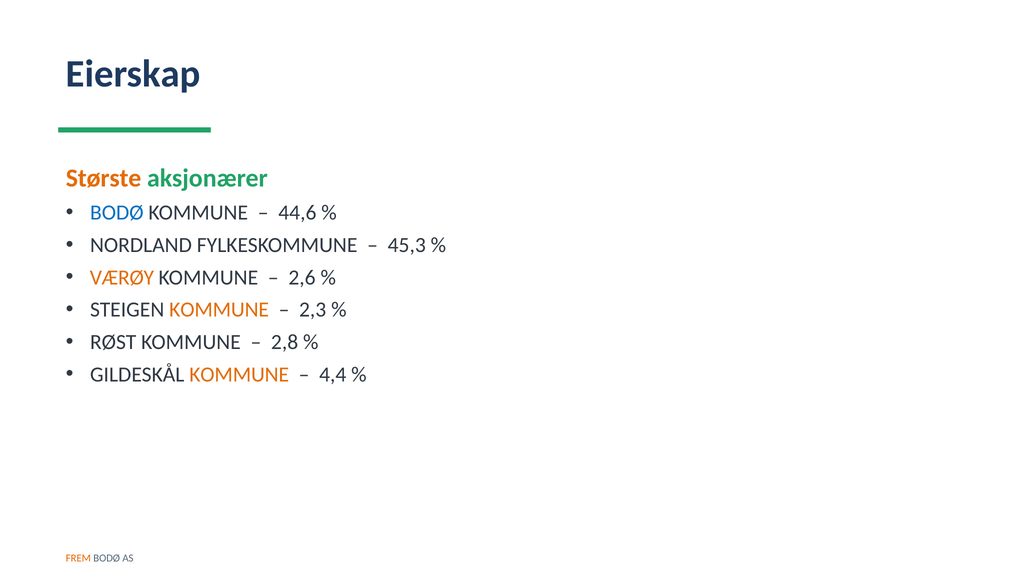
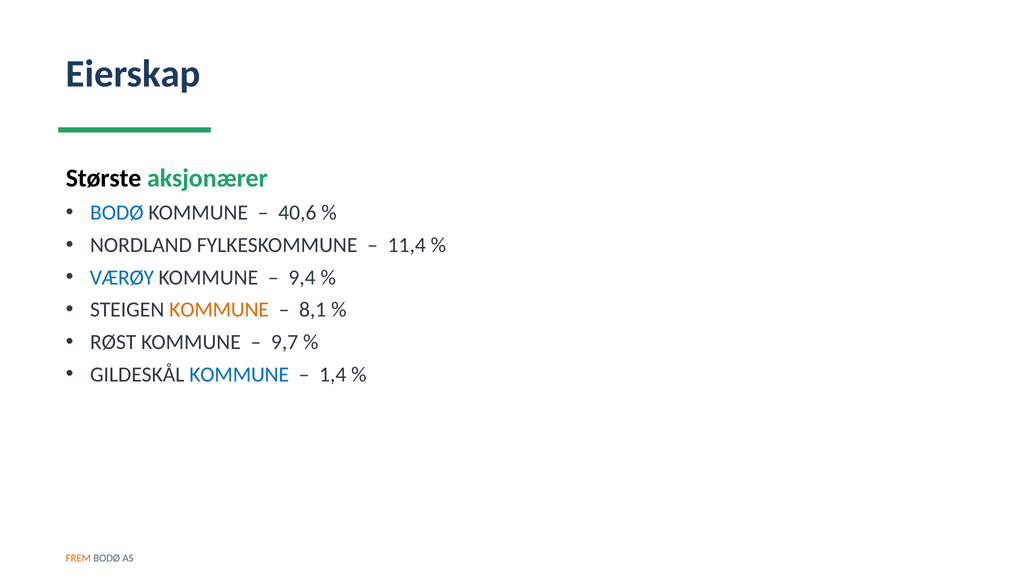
Største colour: orange -> black (104, 178)
44,6: 44,6 -> 40,6 (297, 213)
45,3: 45,3 -> 11,4 (407, 245)
VÆRØY colour: orange -> blue (122, 277)
2,6: 2,6 -> 9,4 (302, 277)
2,3: 2,3 -> 8,1 (313, 310)
2,8: 2,8 -> 9,7 (285, 342)
KOMMUNE colour: orange -> blue (239, 374)
4,4: 4,4 -> 1,4 (333, 374)
